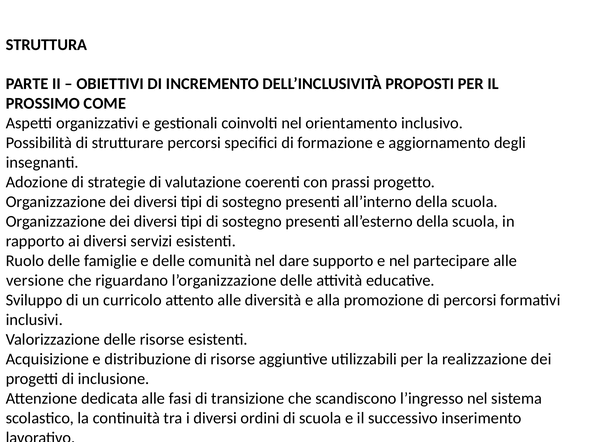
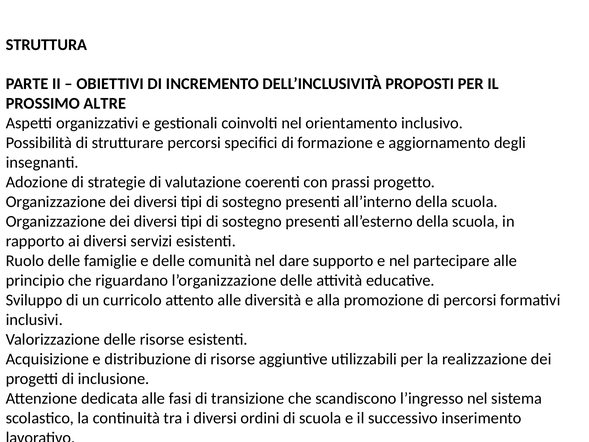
COME: COME -> ALTRE (105, 103)
versione: versione -> principio (35, 280)
